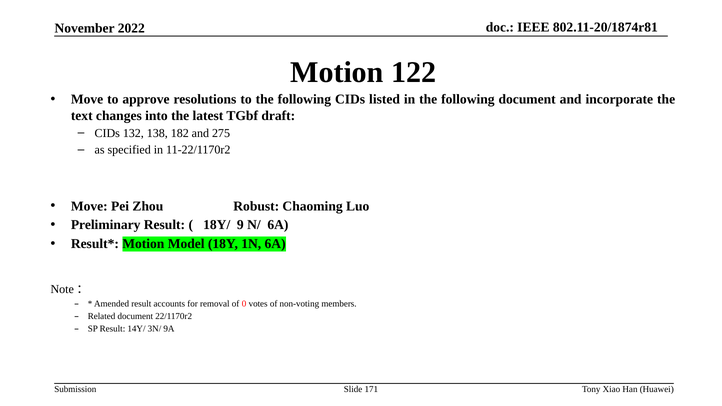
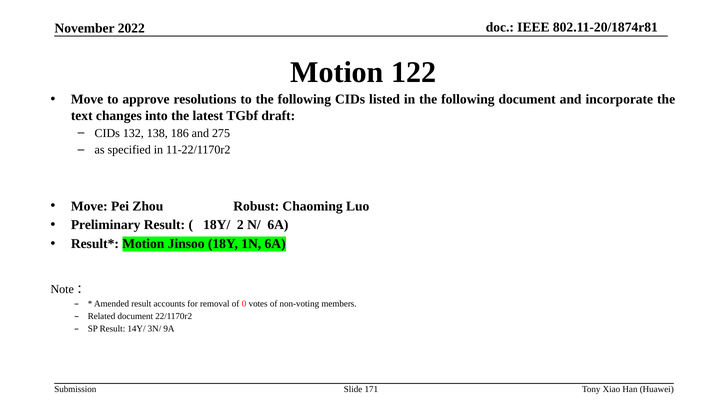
182: 182 -> 186 (180, 133)
9: 9 -> 2 (240, 225)
Model: Model -> Jinsoo (186, 244)
